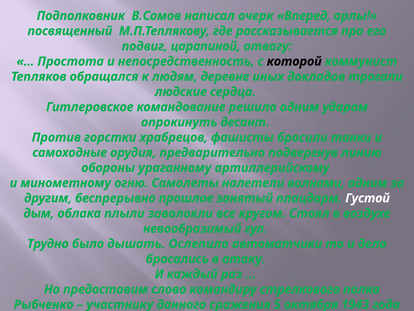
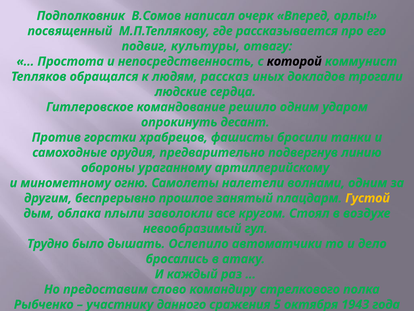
царапиной: царапиной -> культуры (205, 46)
деревне: деревне -> рассказ (225, 76)
Густой colour: white -> yellow (368, 198)
